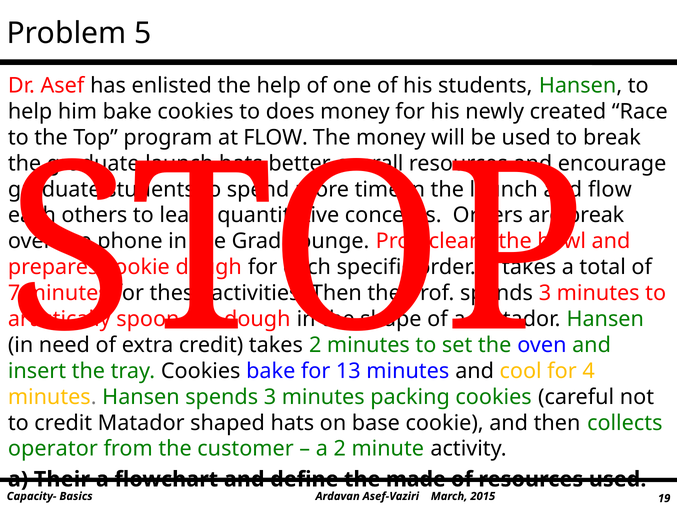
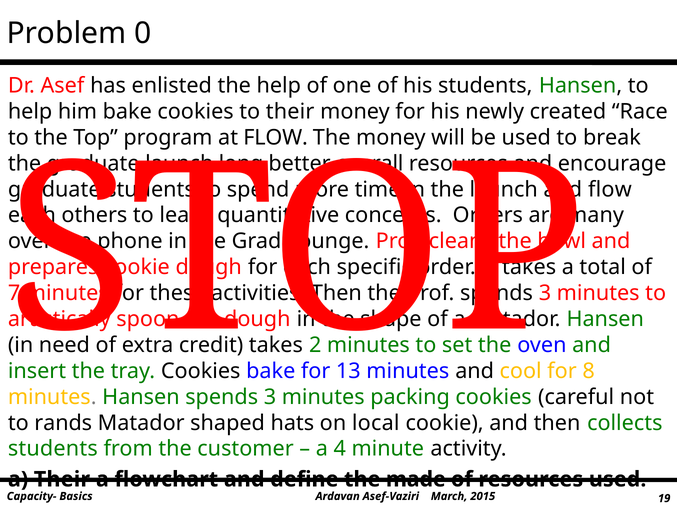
5: 5 -> 0 (143, 33)
to does: does -> their (290, 112)
launch hats: hats -> long (241, 163)
break: break -> many (596, 215)
4: 4 -> 8 (589, 371)
to credit: credit -> rands (63, 423)
base: base -> local (376, 423)
operator: operator -> students (53, 449)
a 2: 2 -> 4 (340, 449)
